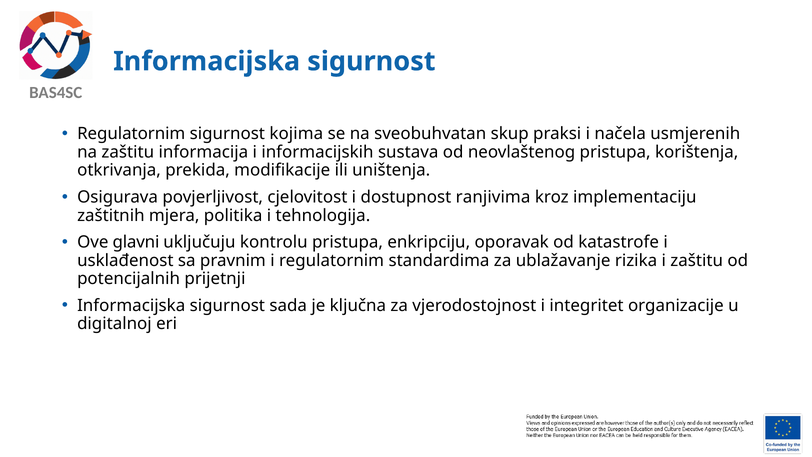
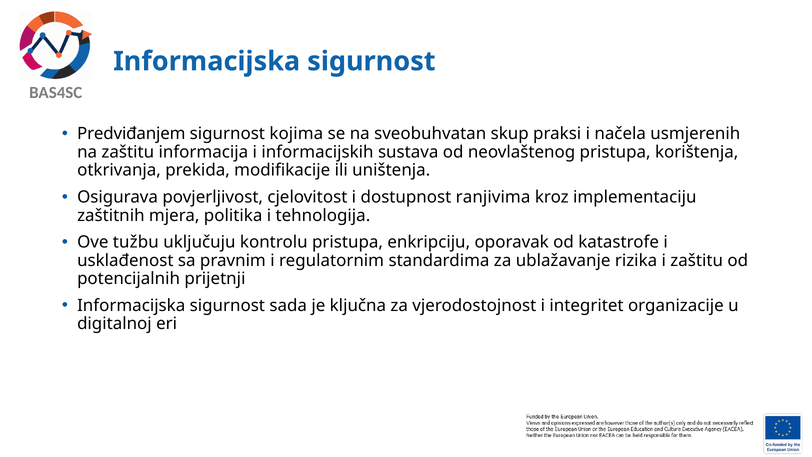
Regulatornim: Regulatornim -> Predviđanjem (131, 134)
glavni: glavni -> tužbu (136, 242)
